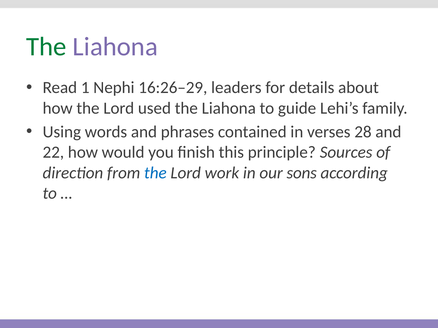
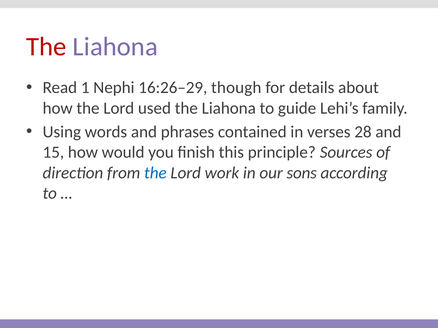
The colour: green -> red (46, 47)
leaders: leaders -> though (236, 88)
22: 22 -> 15 (53, 153)
